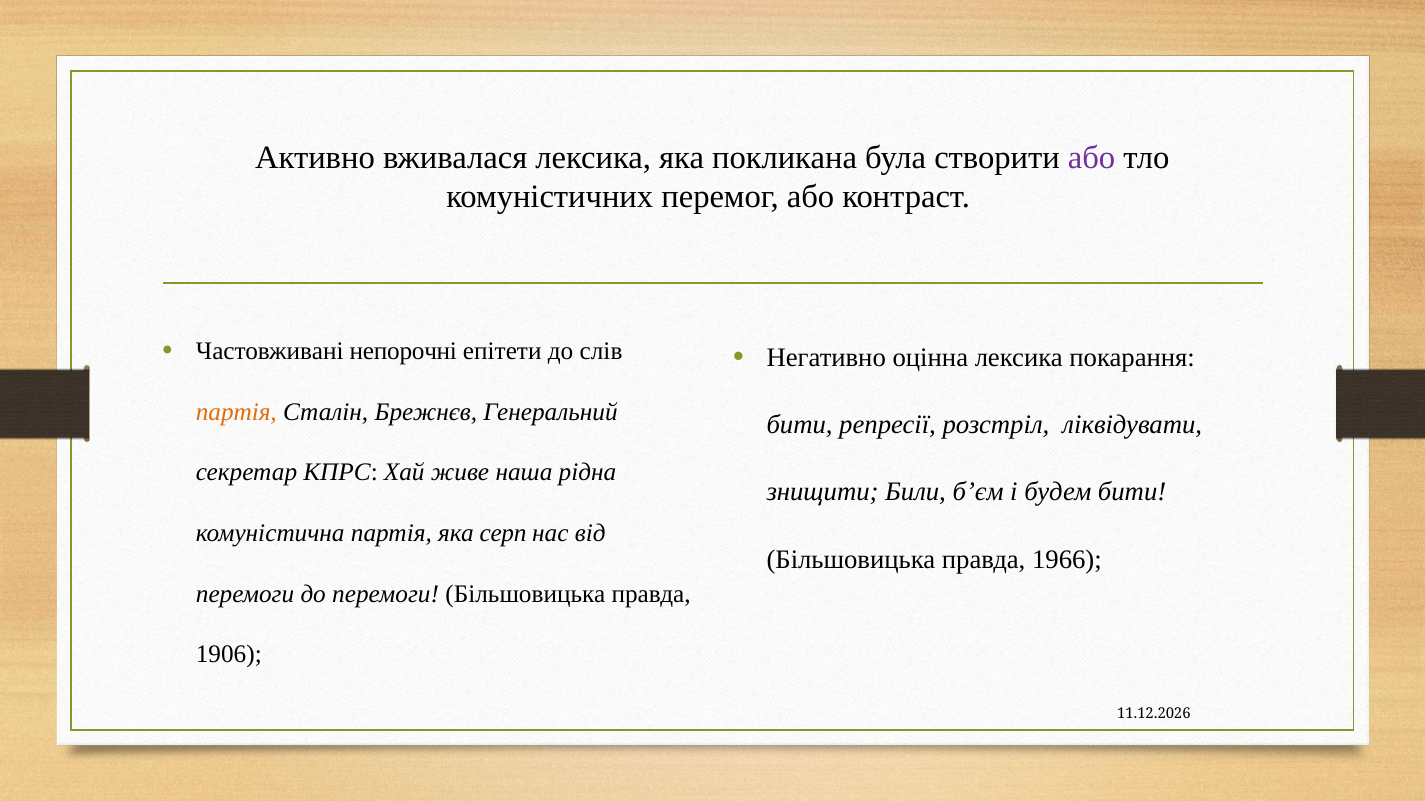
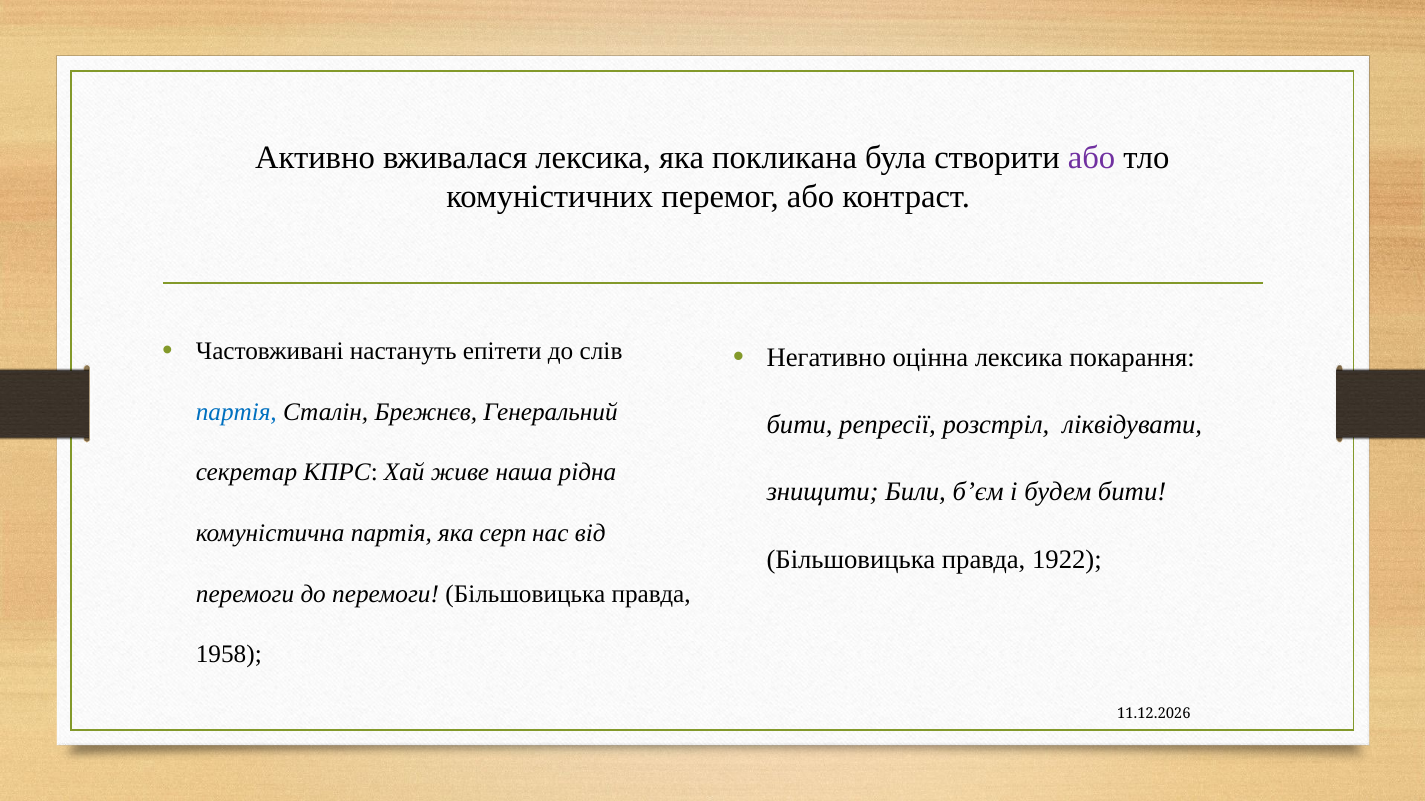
непорочні: непорочні -> настануть (403, 352)
партія colour: orange -> blue (236, 412)
1966: 1966 -> 1922 (1067, 560)
1906: 1906 -> 1958 (229, 655)
